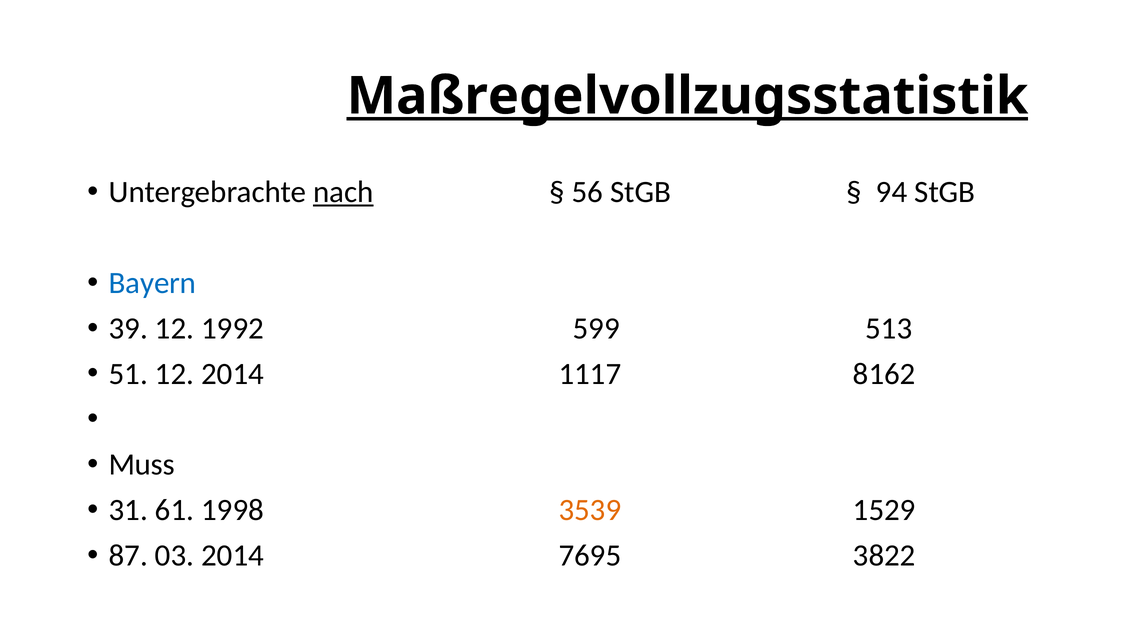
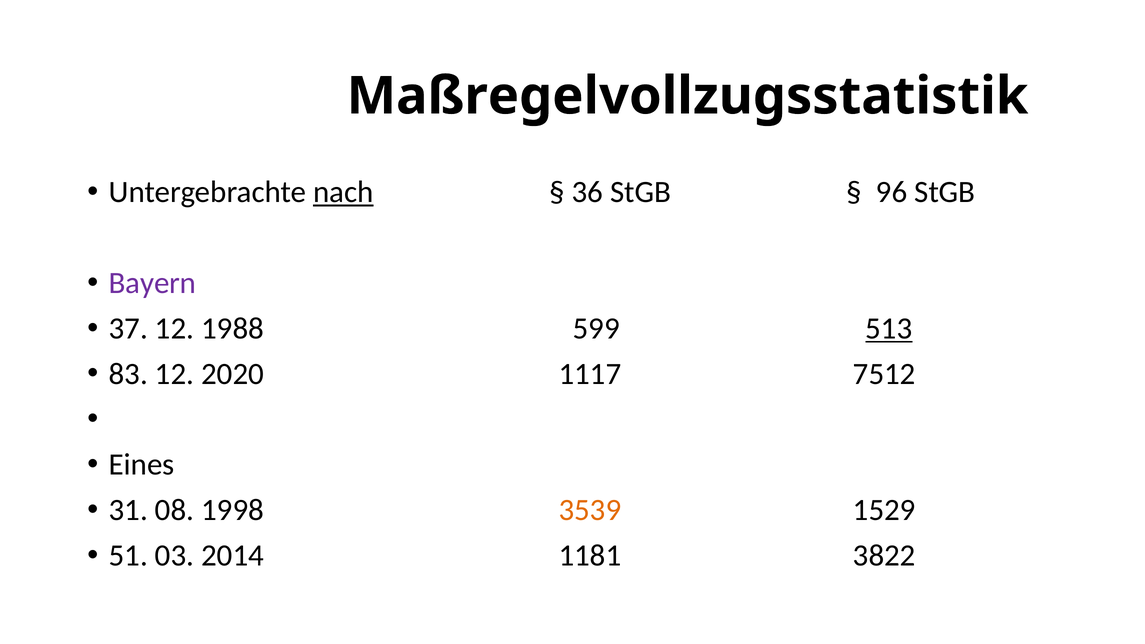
Maßregelvollzugsstatistik underline: present -> none (687, 96)
56: 56 -> 36 (587, 192)
94: 94 -> 96 (892, 192)
Bayern colour: blue -> purple (152, 283)
39: 39 -> 37 (128, 328)
1992: 1992 -> 1988 (233, 328)
513 underline: none -> present (889, 328)
51: 51 -> 83 (128, 374)
12 2014: 2014 -> 2020 (233, 374)
8162: 8162 -> 7512 (884, 374)
Muss: Muss -> Eines (142, 465)
61: 61 -> 08 (175, 510)
87: 87 -> 51 (128, 556)
7695: 7695 -> 1181 (590, 556)
